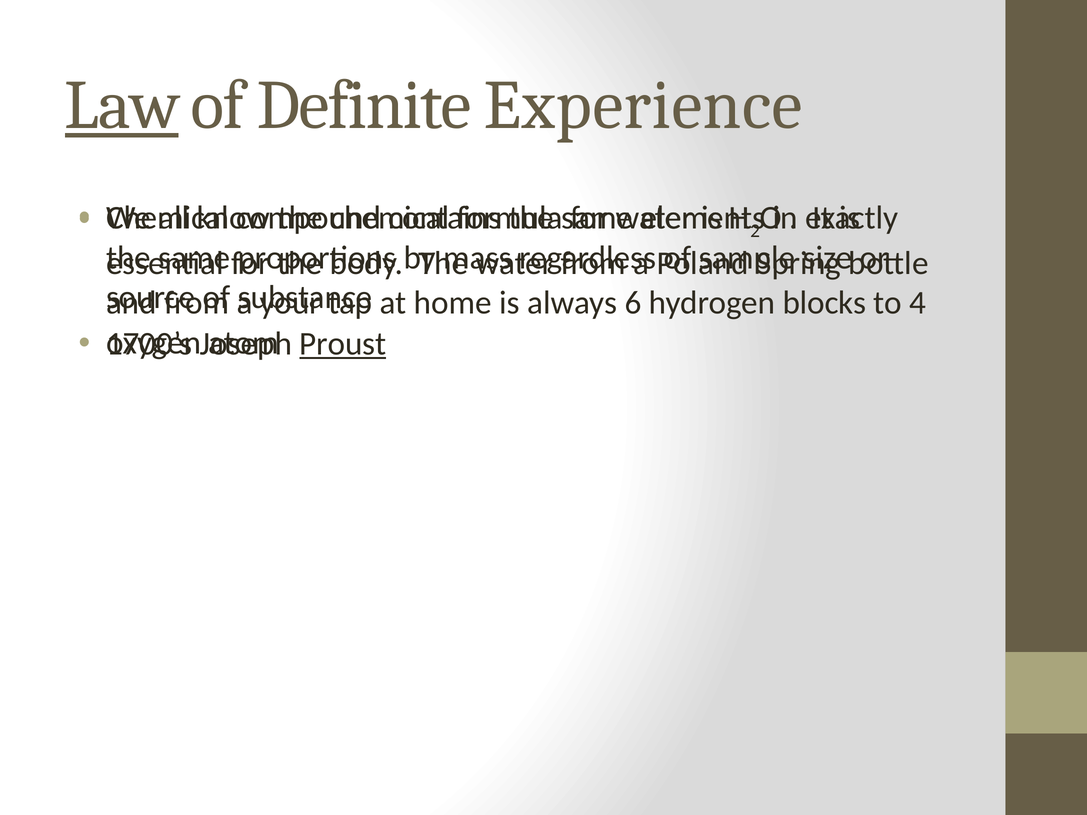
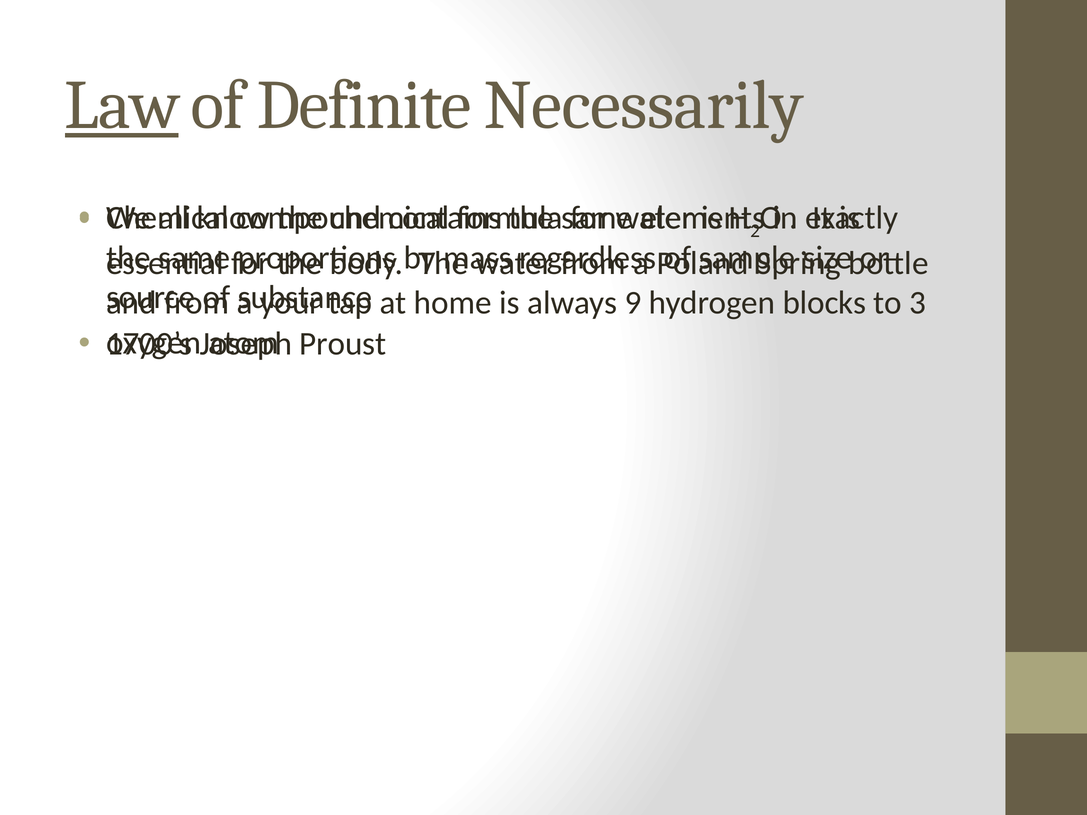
Experience: Experience -> Necessarily (644, 105)
6: 6 -> 9 (633, 303)
4: 4 -> 3 (918, 303)
Proust underline: present -> none (343, 344)
